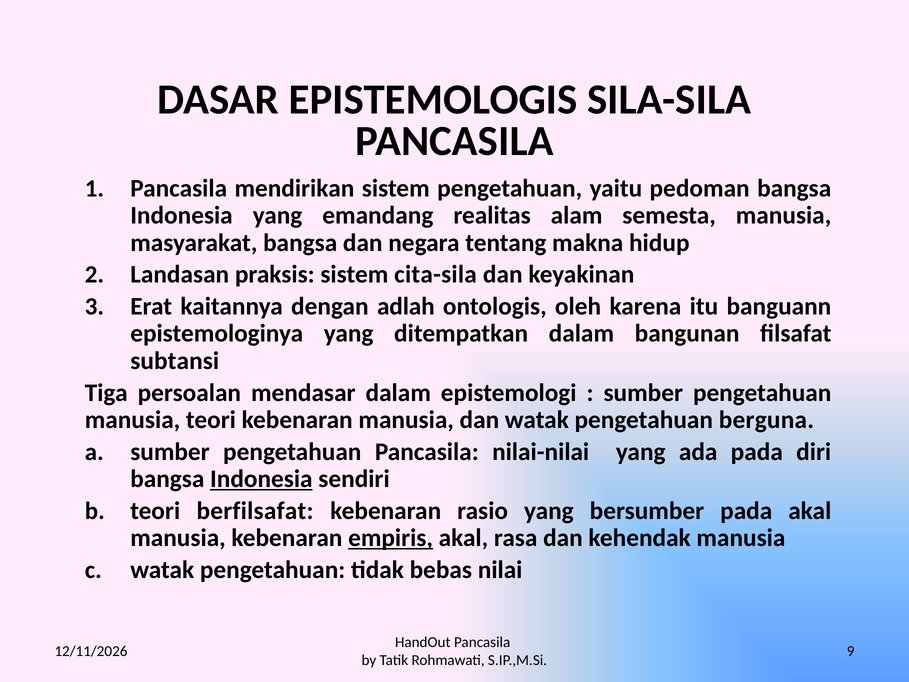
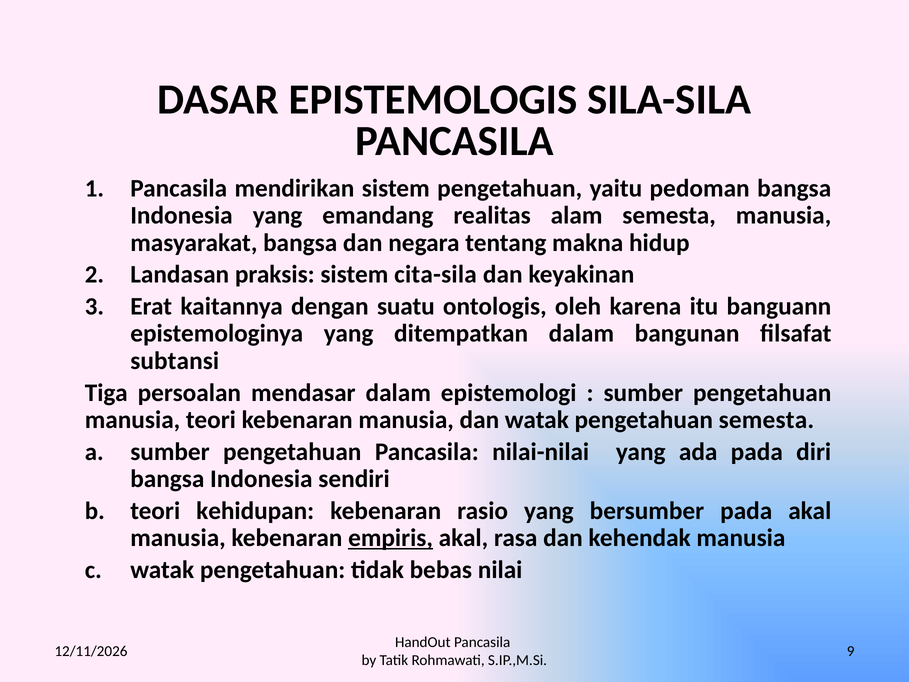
adlah: adlah -> suatu (406, 306)
pengetahuan berguna: berguna -> semesta (766, 420)
Indonesia underline: present -> none (261, 479)
berfilsafat: berfilsafat -> kehidupan (255, 511)
